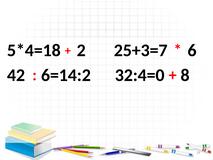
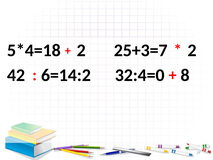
25+3=7 6: 6 -> 2 (192, 50)
